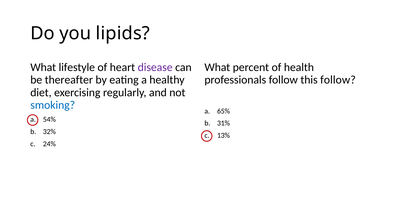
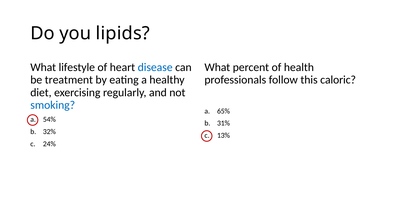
disease colour: purple -> blue (155, 67)
thereafter: thereafter -> treatment (69, 80)
this follow: follow -> caloric (338, 80)
